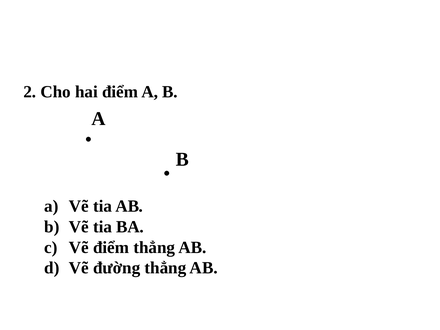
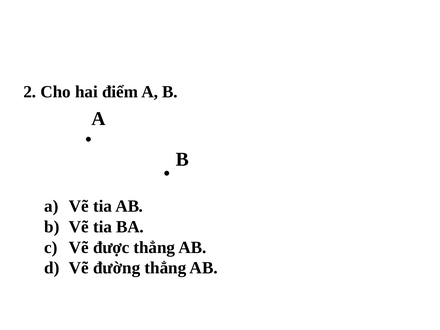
Vẽ điểm: điểm -> được (111, 247)
